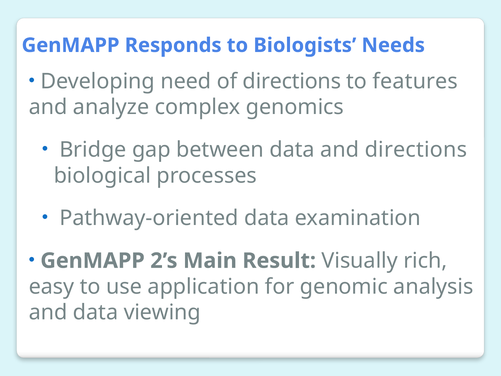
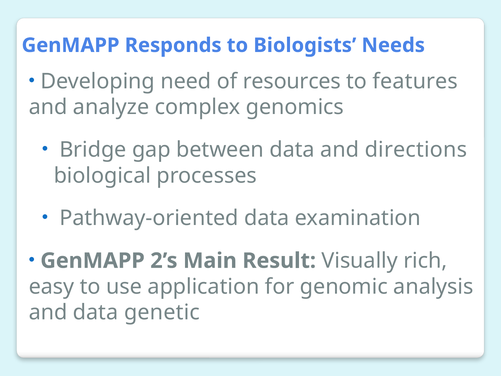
of directions: directions -> resources (292, 81)
viewing: viewing -> genetic (162, 312)
